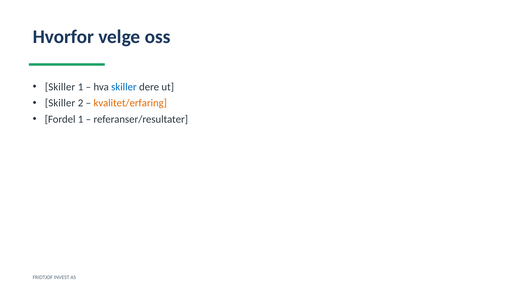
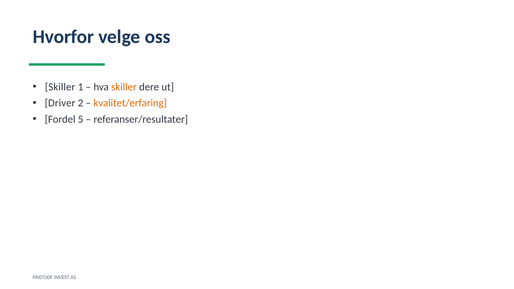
skiller colour: blue -> orange (124, 87)
Skiller: Skiller -> Driver (60, 103)
Fordel 1: 1 -> 5 (81, 119)
